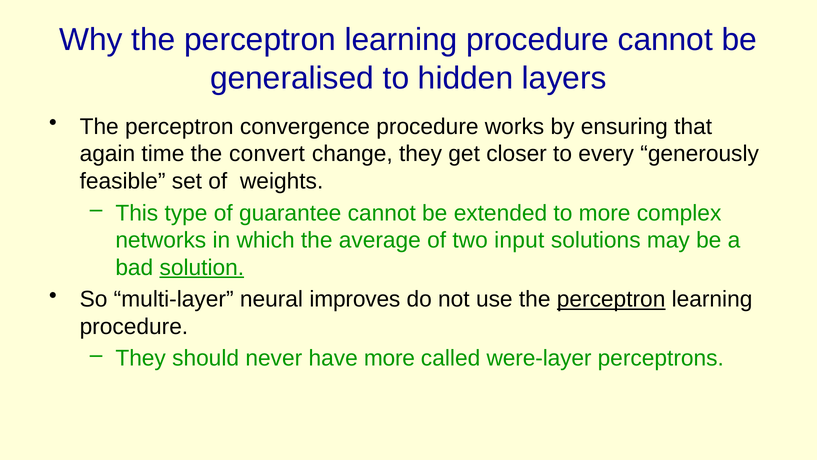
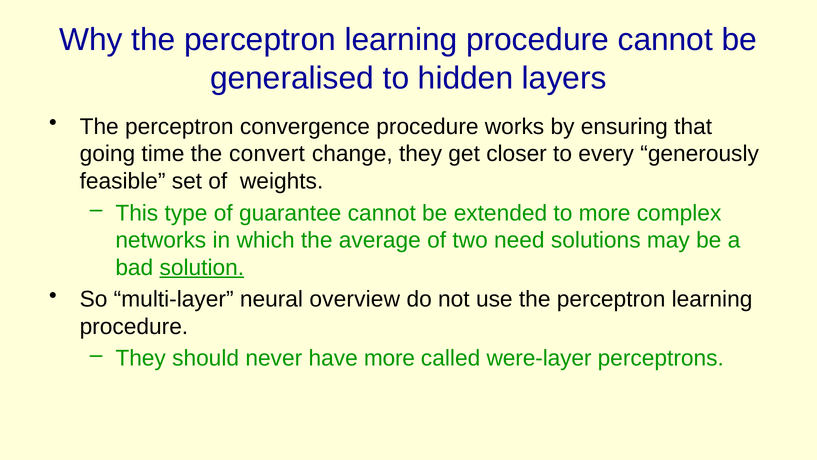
again: again -> going (107, 154)
input: input -> need (519, 240)
improves: improves -> overview (355, 299)
perceptron underline: present -> none (611, 299)
